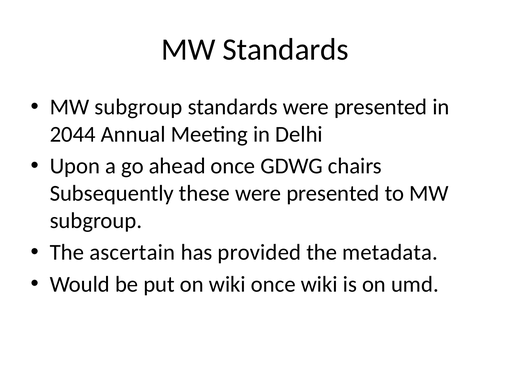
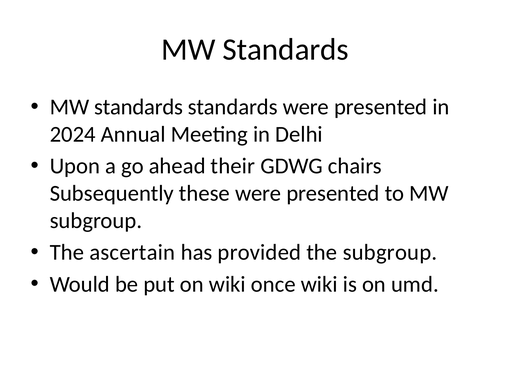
subgroup: subgroup -> standards (139, 107)
2044: 2044 -> 2024 (73, 134)
ahead once: once -> their (233, 166)
the metadata: metadata -> subgroup (390, 252)
